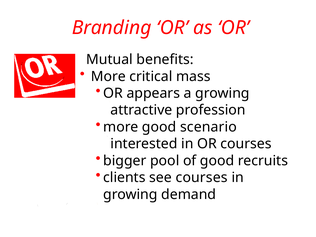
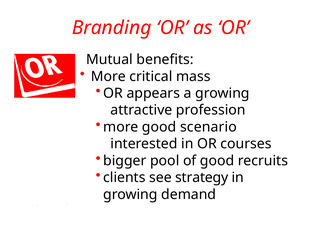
see courses: courses -> strategy (202, 178)
